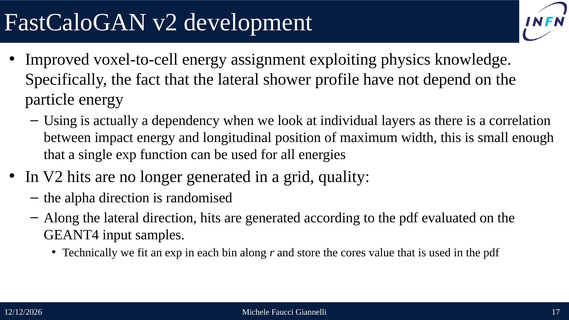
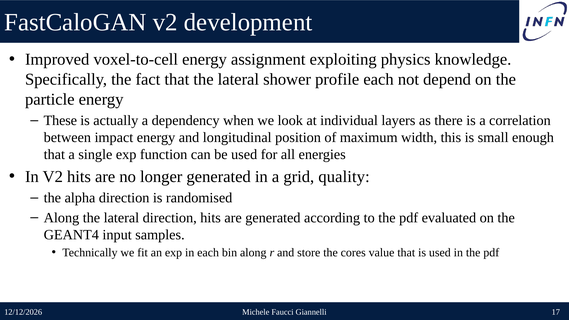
profile have: have -> each (379, 79)
Using: Using -> These (60, 121)
